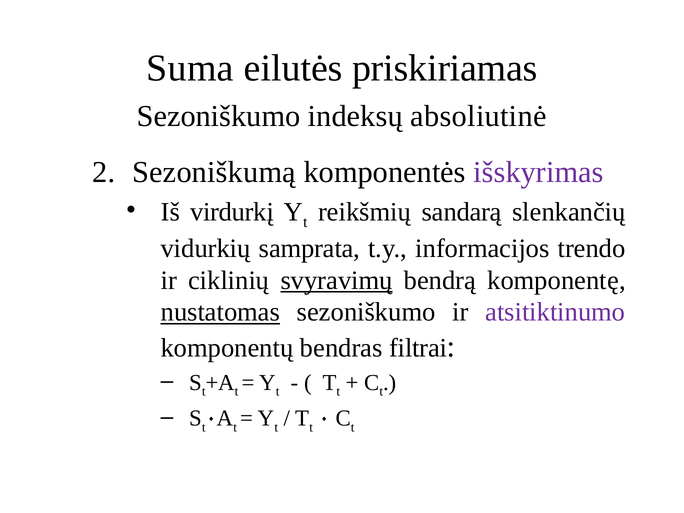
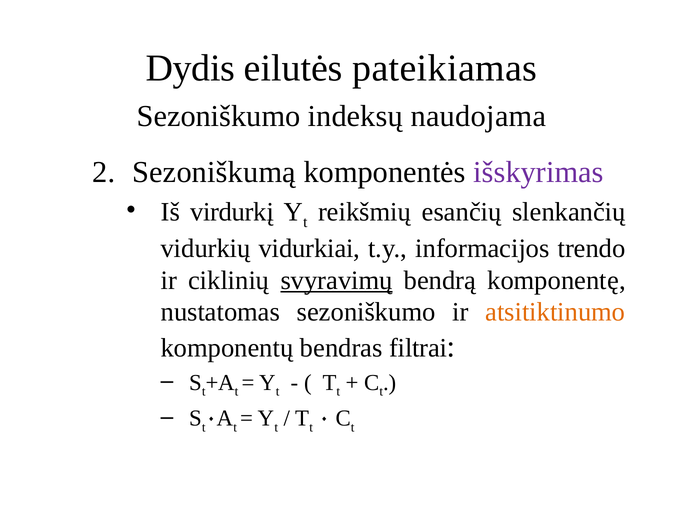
Suma: Suma -> Dydis (190, 68)
priskiriamas: priskiriamas -> pateikiamas (445, 68)
absoliutinė: absoliutinė -> naudojama (479, 116)
sandarą: sandarą -> esančių (462, 212)
samprata: samprata -> vidurkiai (309, 248)
nustatomas underline: present -> none (220, 312)
atsitiktinumo colour: purple -> orange (555, 312)
